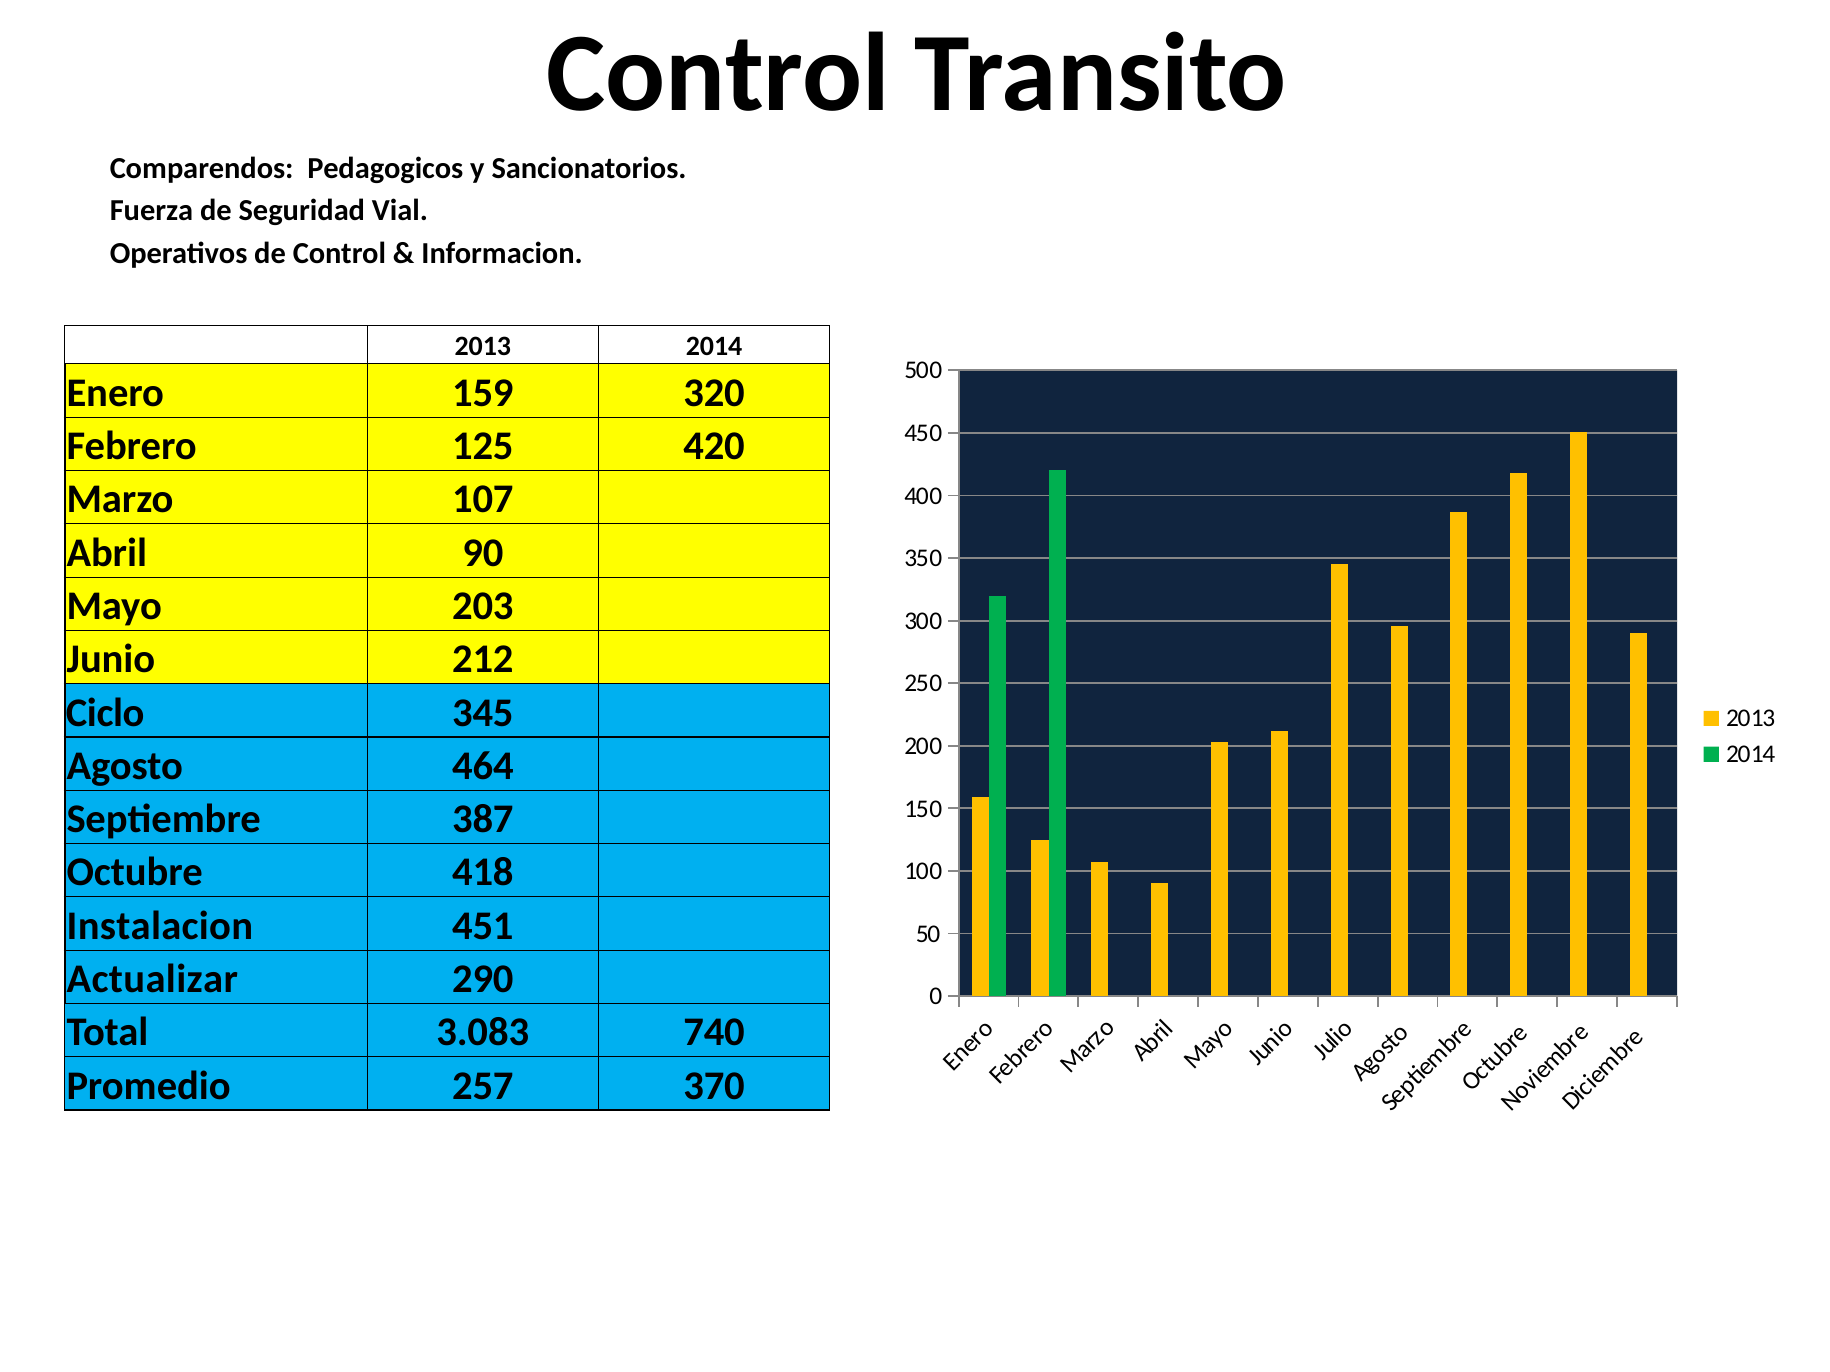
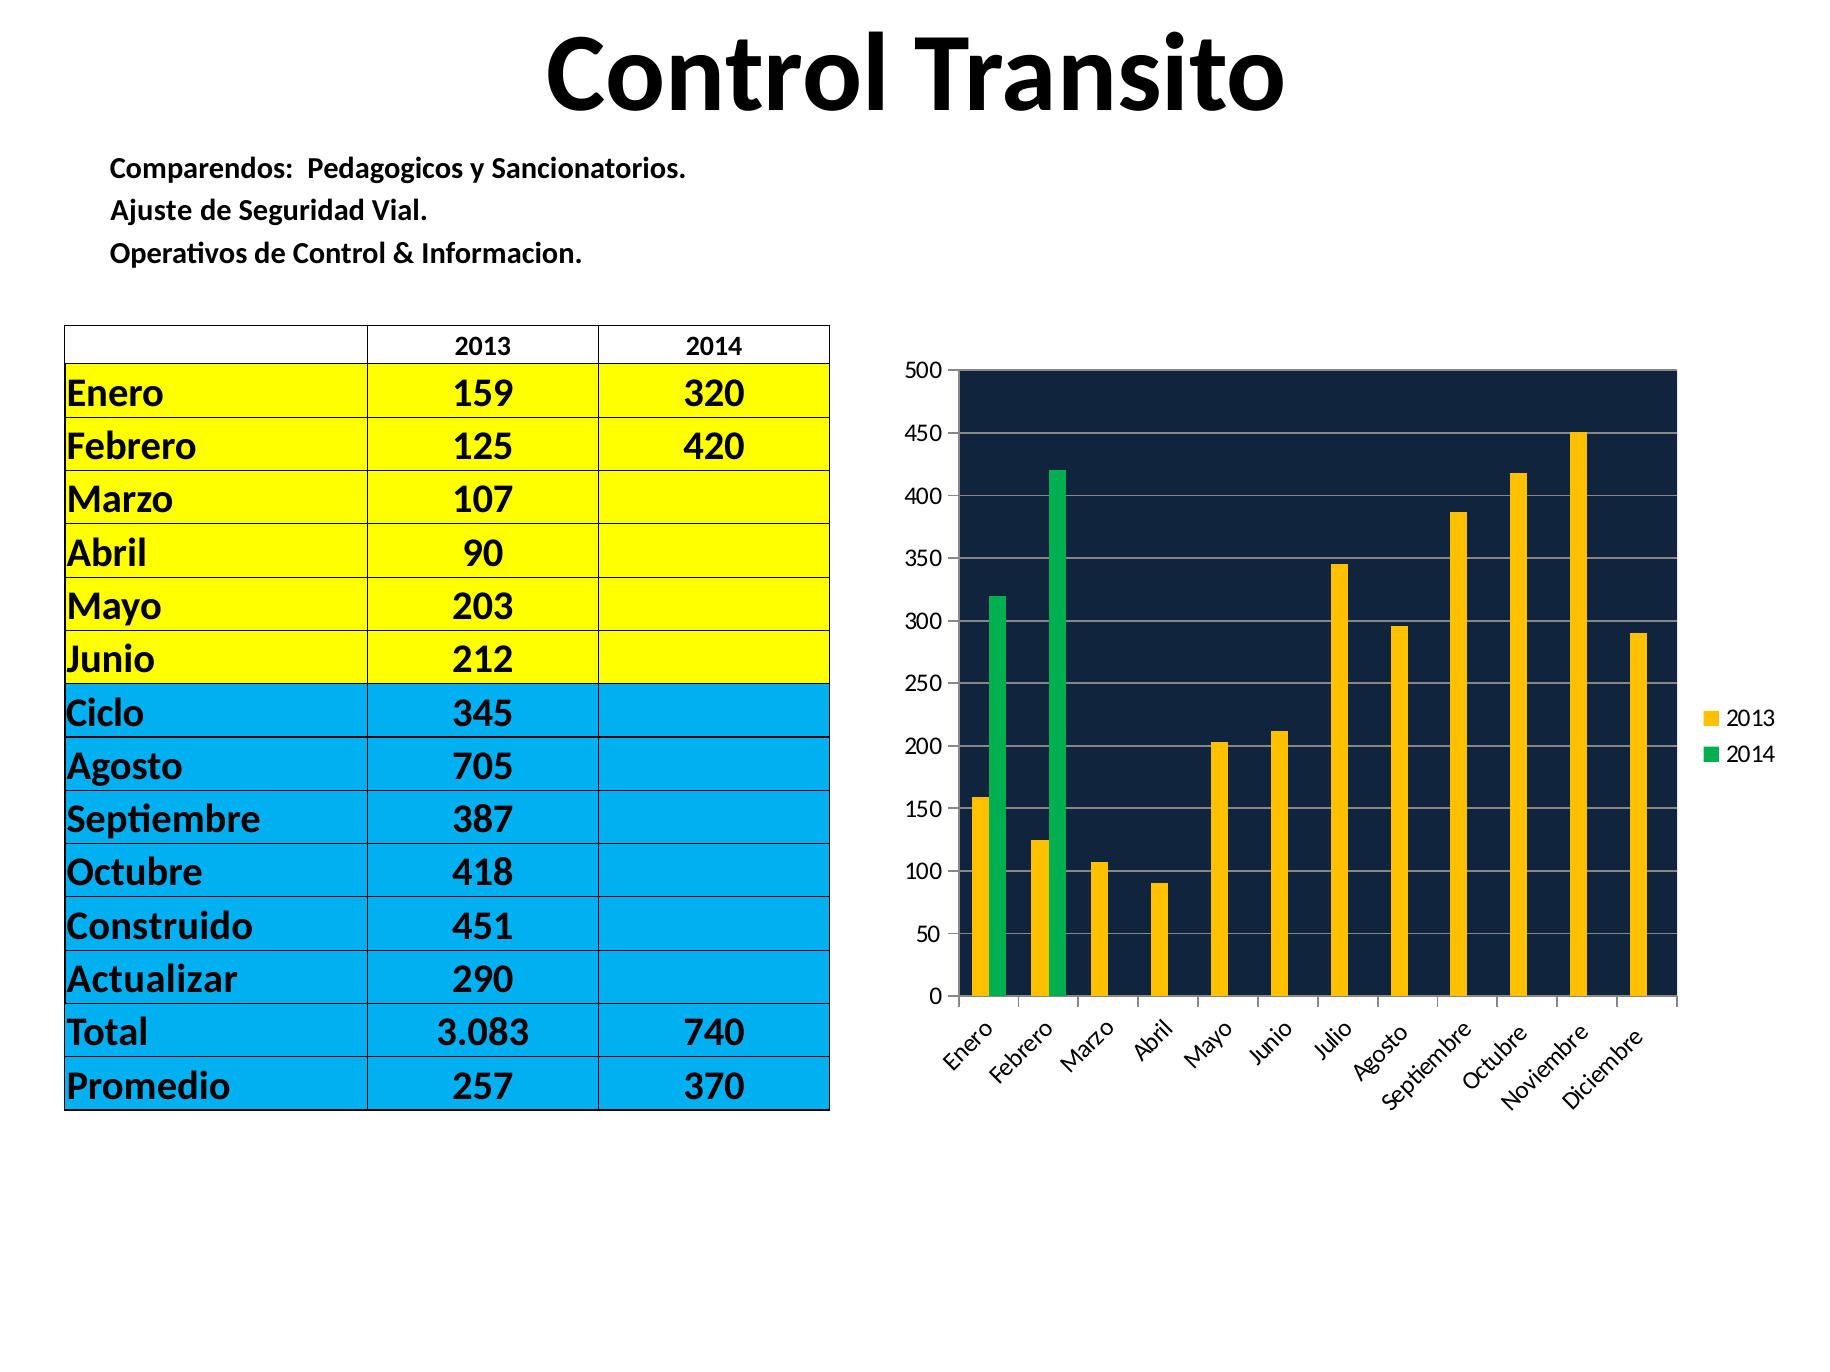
Fuerza: Fuerza -> Ajuste (151, 211)
464: 464 -> 705 (483, 766)
Instalacion: Instalacion -> Construido (160, 926)
